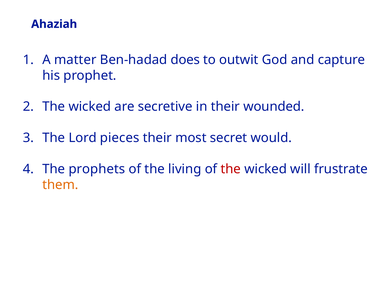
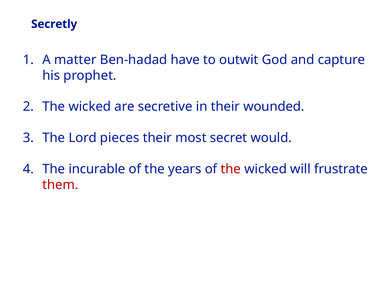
Ahaziah: Ahaziah -> Secretly (54, 24)
does: does -> have (185, 60)
prophets: prophets -> incurable (97, 170)
living: living -> years (185, 170)
them colour: orange -> red (60, 185)
